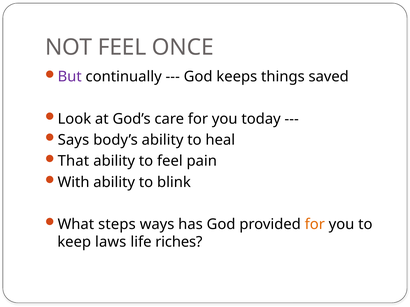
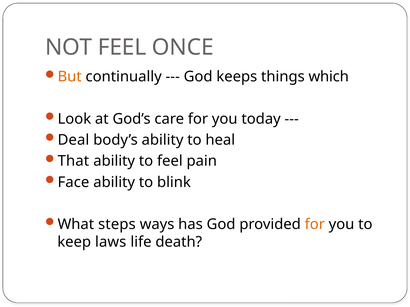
But colour: purple -> orange (70, 77)
saved: saved -> which (329, 77)
Says: Says -> Deal (73, 140)
With: With -> Face (73, 182)
riches: riches -> death (179, 242)
